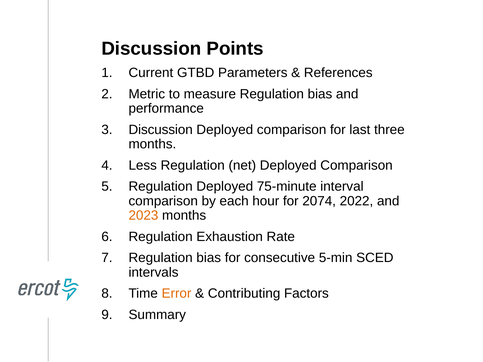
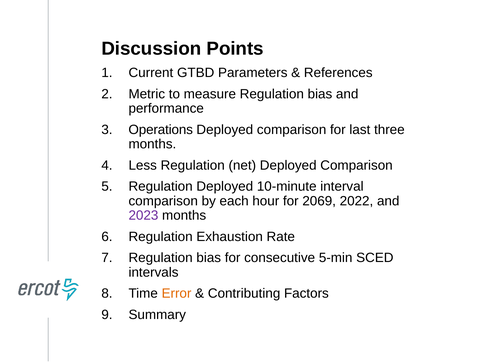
Discussion: Discussion -> Operations (161, 130)
75-minute: 75-minute -> 10-minute (287, 187)
2074: 2074 -> 2069 (319, 201)
2023 colour: orange -> purple (143, 216)
